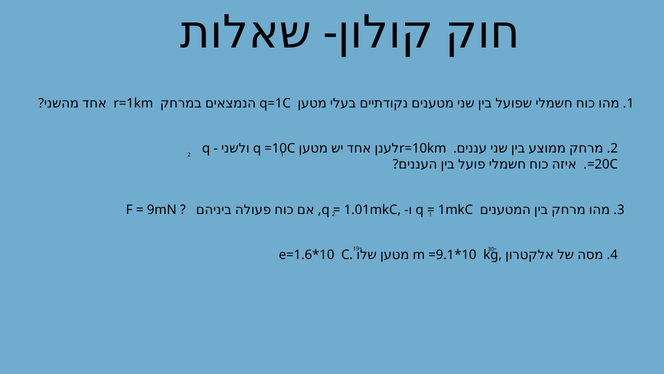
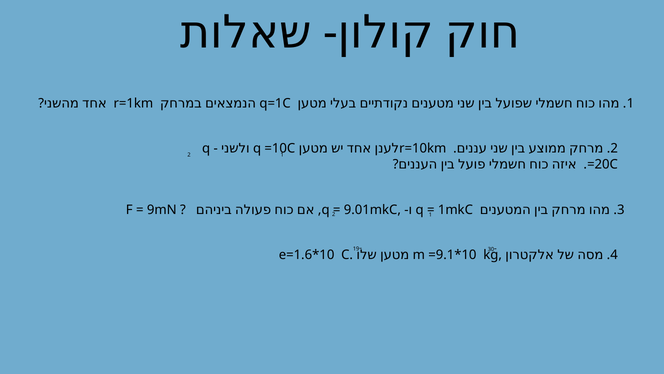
1.01mkC: 1.01mkC -> 9.01mkC (371, 210)
